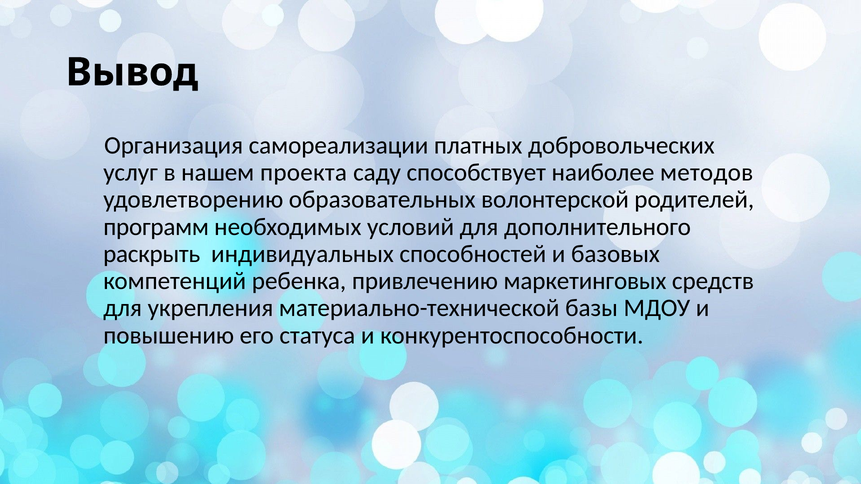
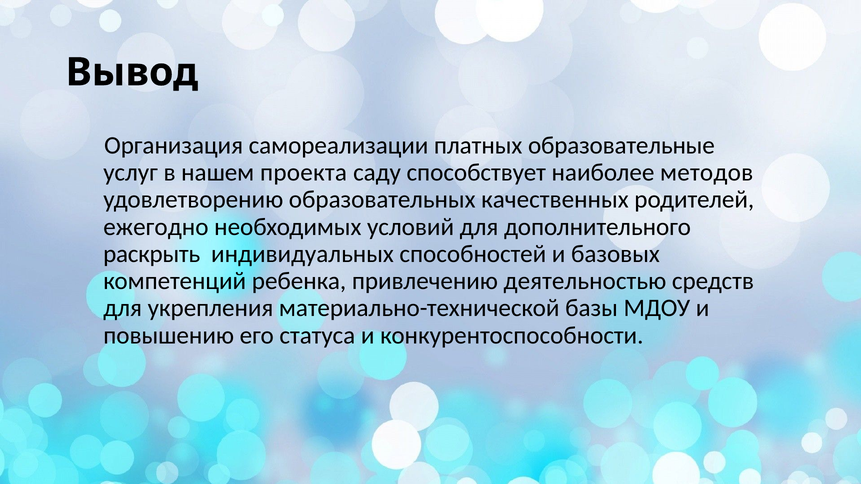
добровольческих: добровольческих -> образовательные (621, 146)
волонтерской: волонтерской -> качественных (555, 200)
программ: программ -> ежегодно (156, 227)
маркетинговых: маркетинговых -> деятельностью (585, 281)
